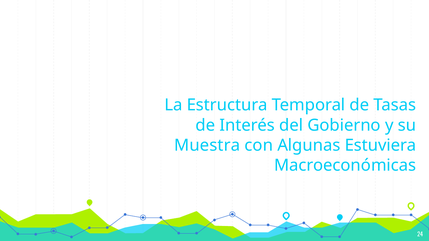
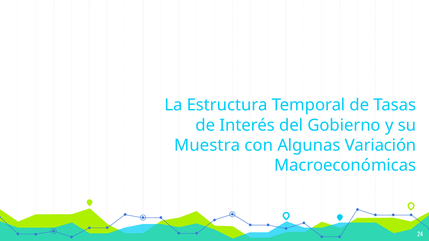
Estuviera: Estuviera -> Variación (381, 145)
